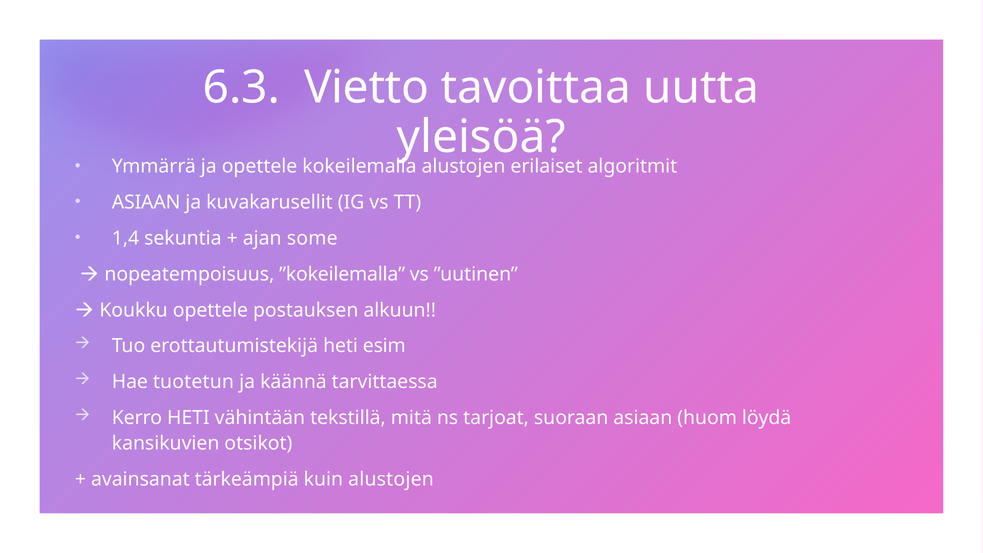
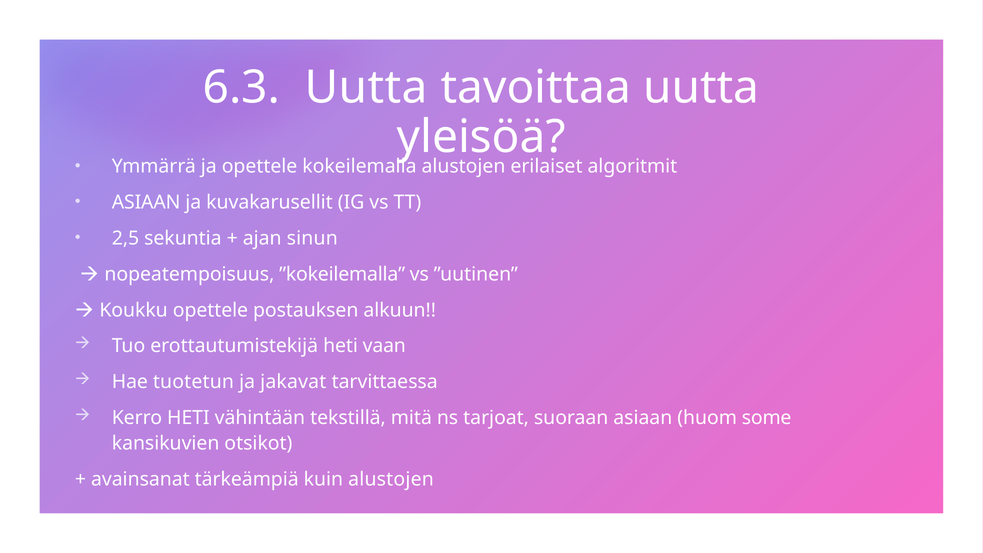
6.3 Vietto: Vietto -> Uutta (366, 87)
1,4: 1,4 -> 2,5 (125, 238)
some: some -> sinun (312, 238)
esim: esim -> vaan (384, 346)
käännä: käännä -> jakavat (293, 382)
löydä: löydä -> some (767, 418)
